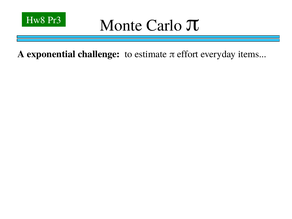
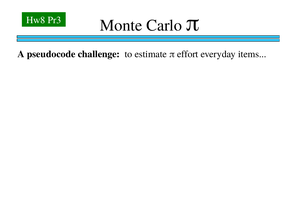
exponential: exponential -> pseudocode (51, 54)
